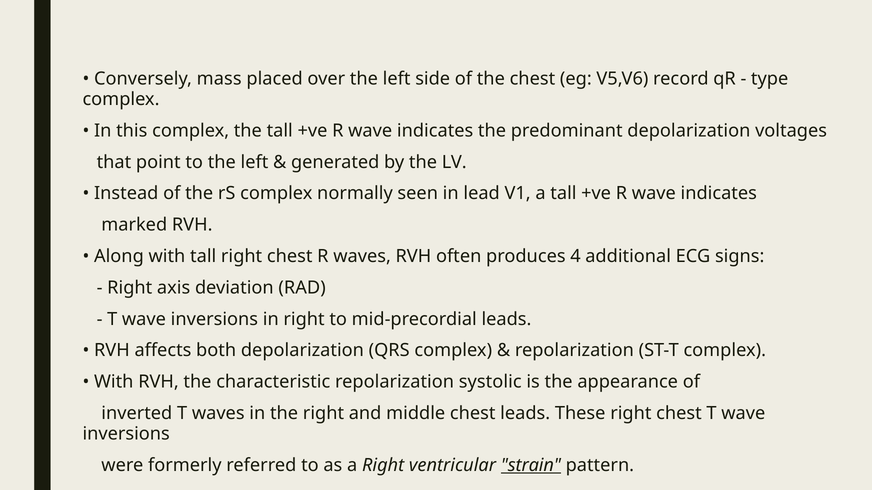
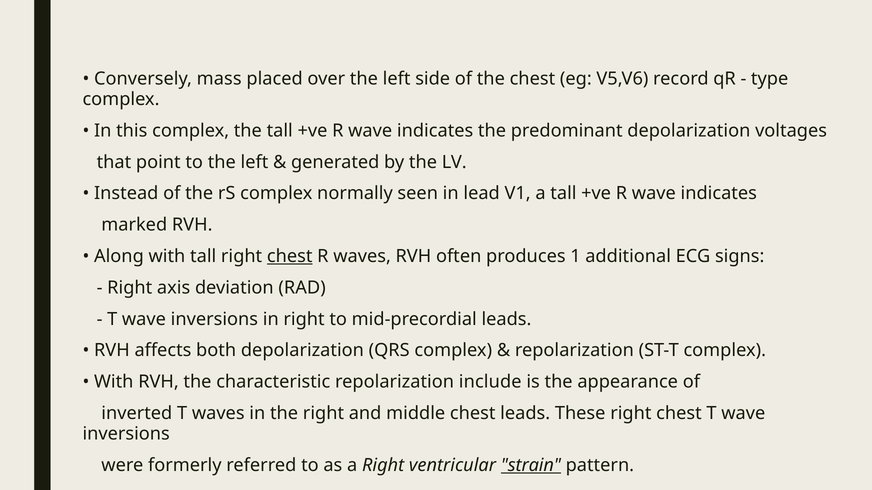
chest underline: none -> present (290, 257)
4: 4 -> 1 (575, 257)
systolic: systolic -> include (490, 382)
